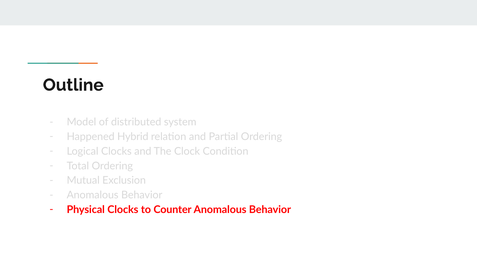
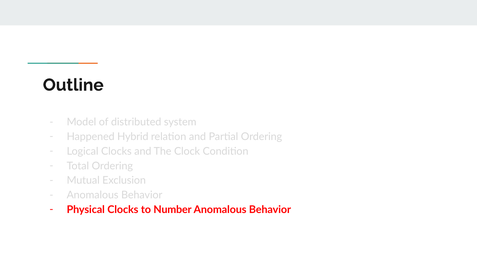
Counter: Counter -> Number (173, 210)
